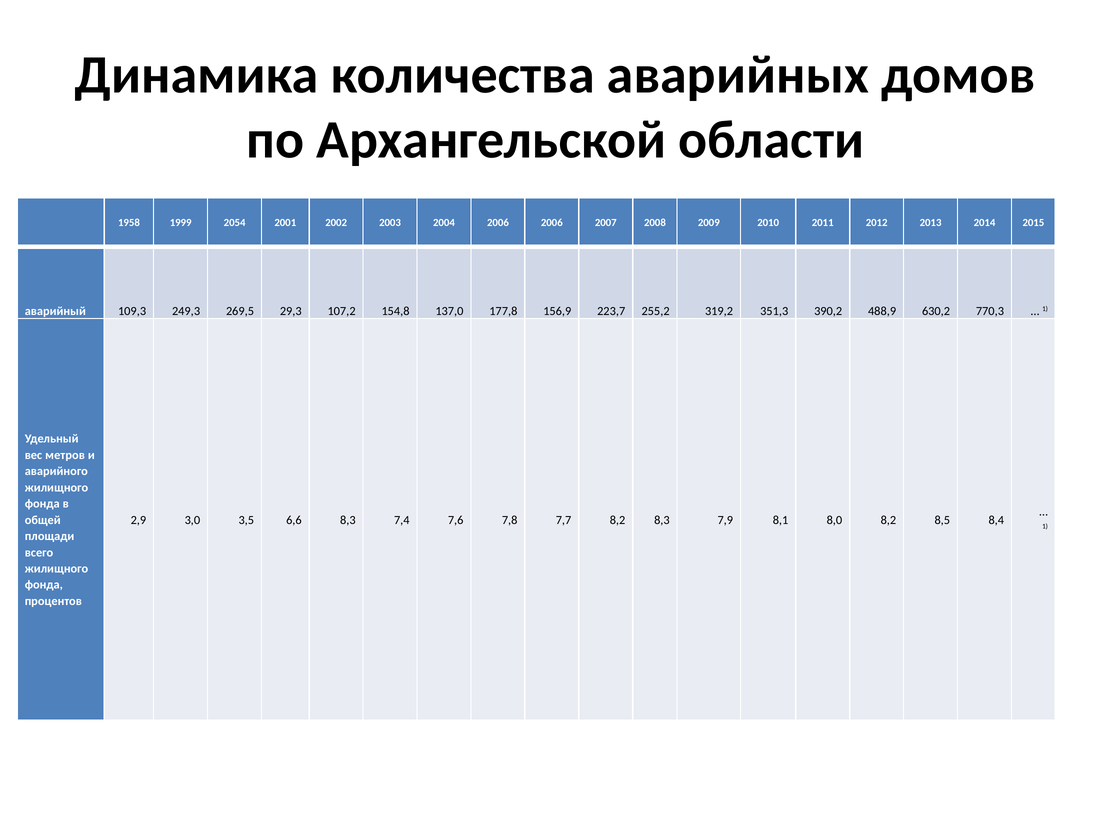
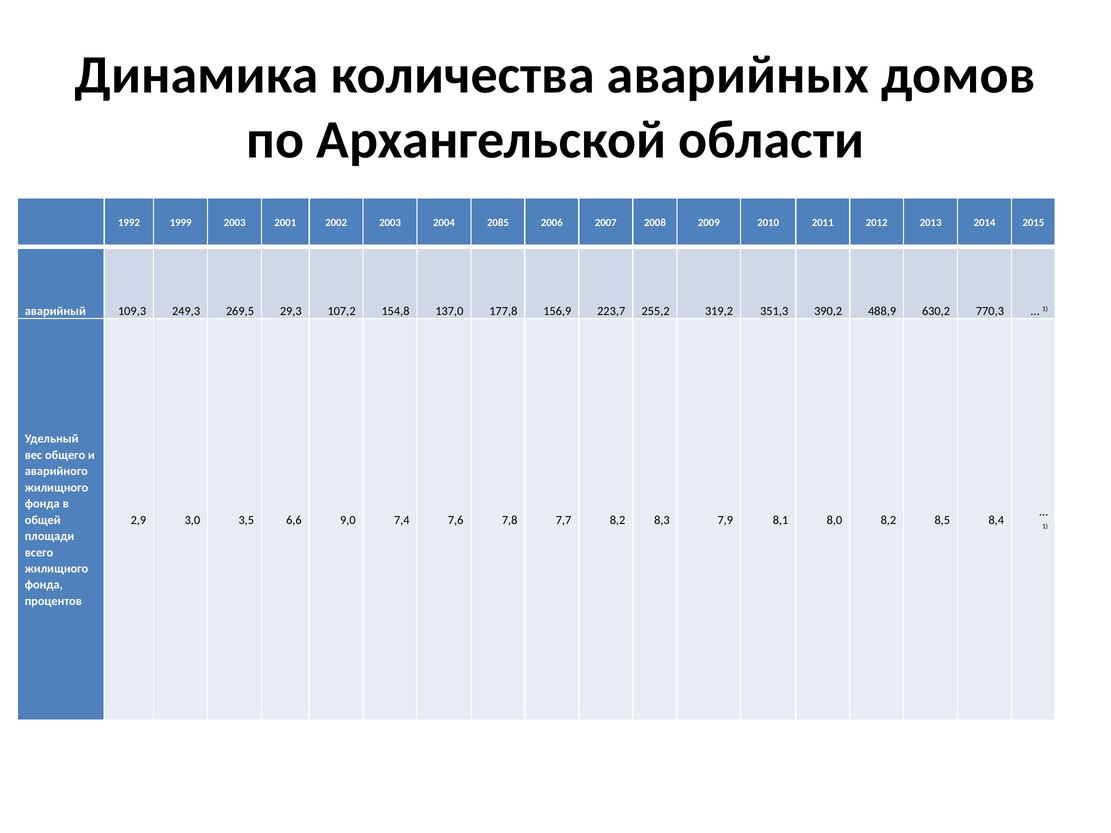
1958: 1958 -> 1992 (129, 223)
1999 2054: 2054 -> 2003 (235, 223)
2004 2006: 2006 -> 2085 (498, 223)
метров: метров -> общего (65, 455)
6,6 8,3: 8,3 -> 9,0 (348, 520)
